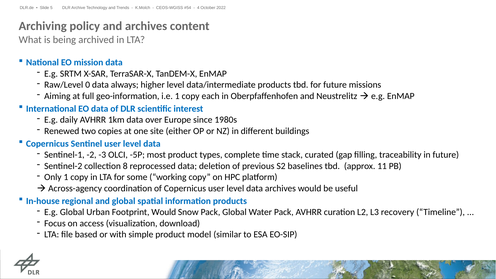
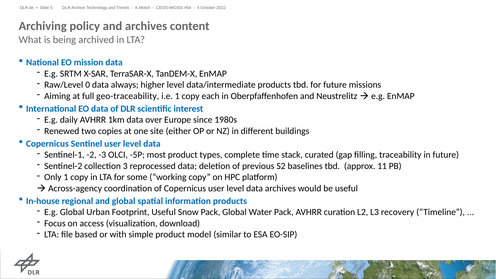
geo-information: geo-information -> geo-traceability (128, 96)
8: 8 -> 3 (125, 166)
Footprint Would: Would -> Useful (164, 212)
